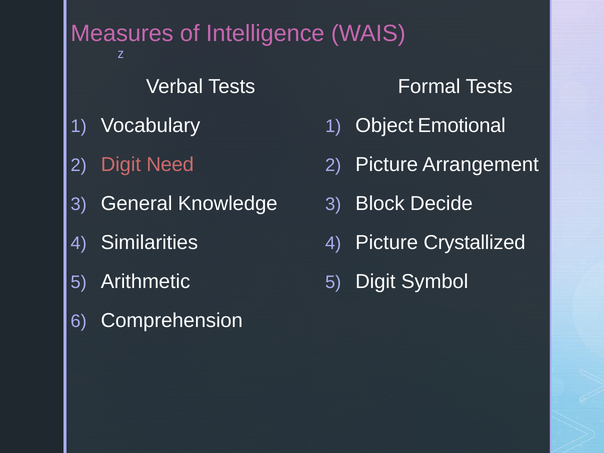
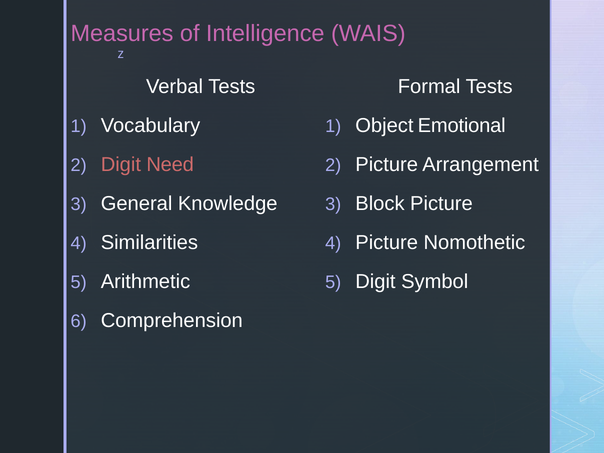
Block Decide: Decide -> Picture (441, 204)
Crystallized: Crystallized -> Nomothetic (474, 243)
